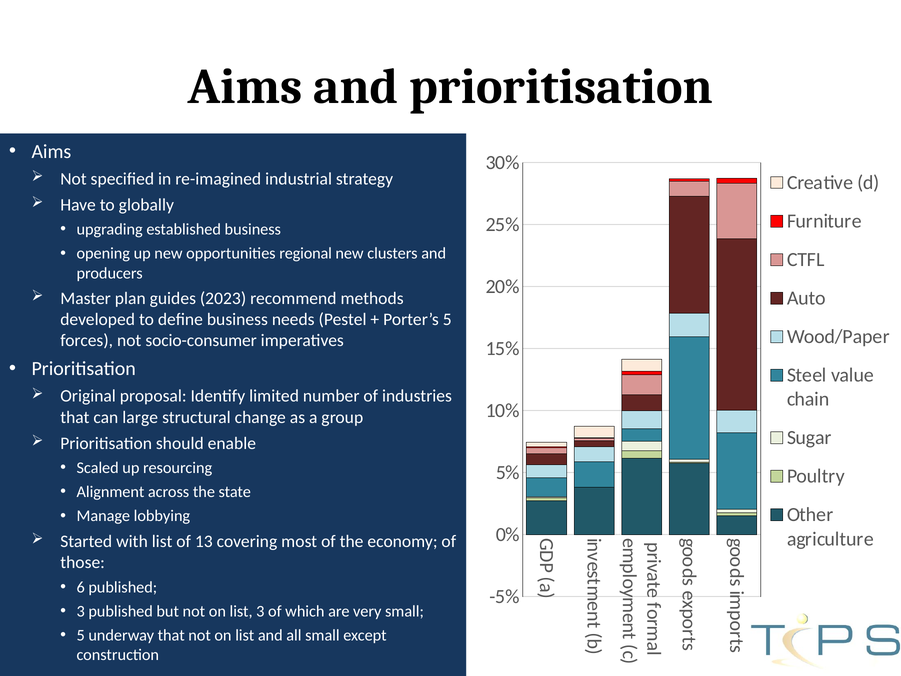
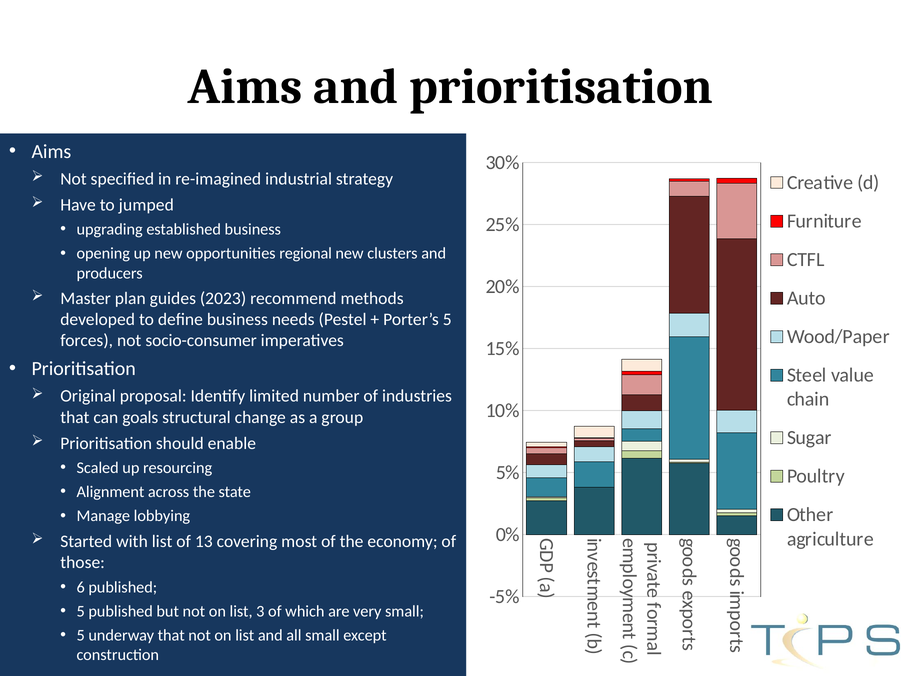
globally: globally -> jumped (146, 205)
large: large -> goals (140, 417)
3: 3 -> 5 (81, 611)
